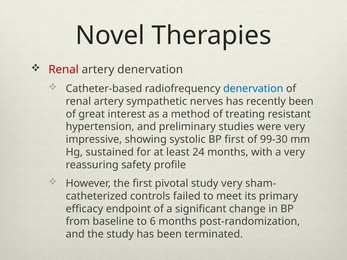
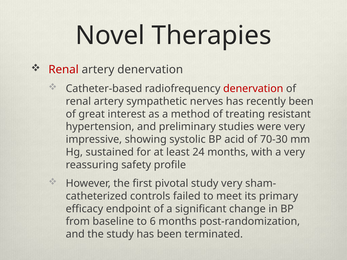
denervation colour: blue -> red (253, 89)
BP first: first -> acid (234, 140)
99-30: 99-30 -> 70-30 (274, 140)
